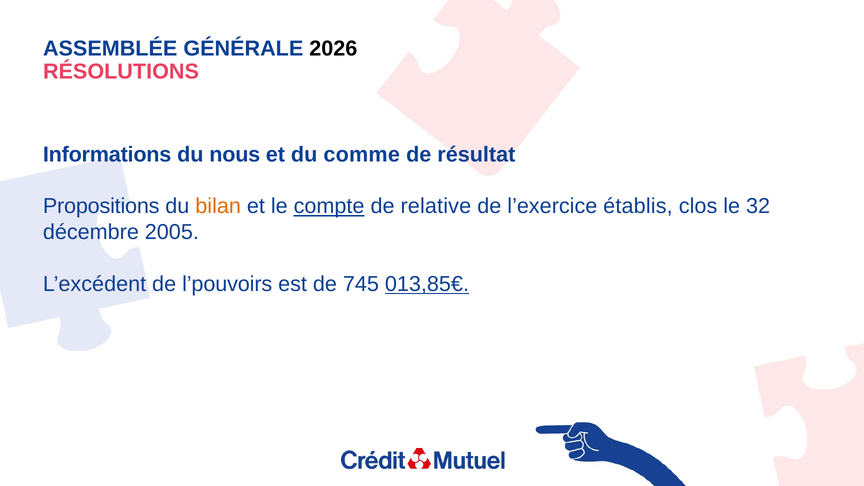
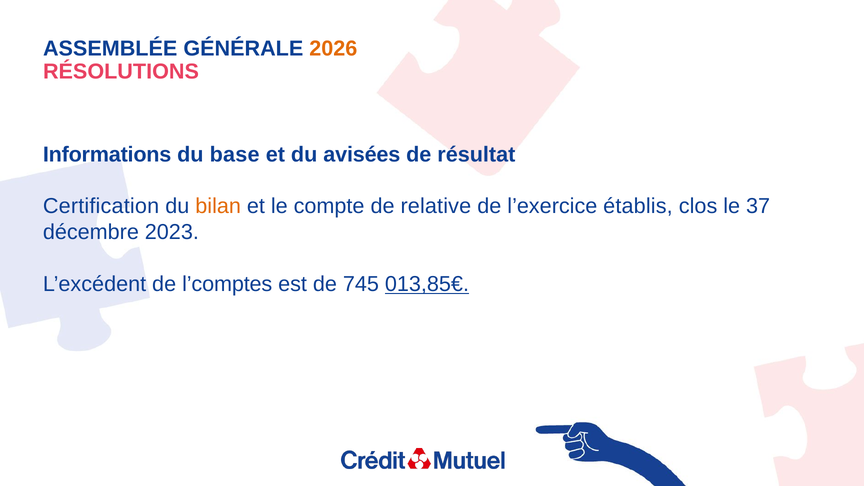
2026 colour: black -> orange (333, 49)
nous: nous -> base (235, 155)
comme: comme -> avisées (362, 155)
Propositions: Propositions -> Certification (101, 206)
compte underline: present -> none (329, 206)
32: 32 -> 37 (758, 206)
2005: 2005 -> 2023 (172, 232)
l’pouvoirs: l’pouvoirs -> l’comptes (227, 284)
